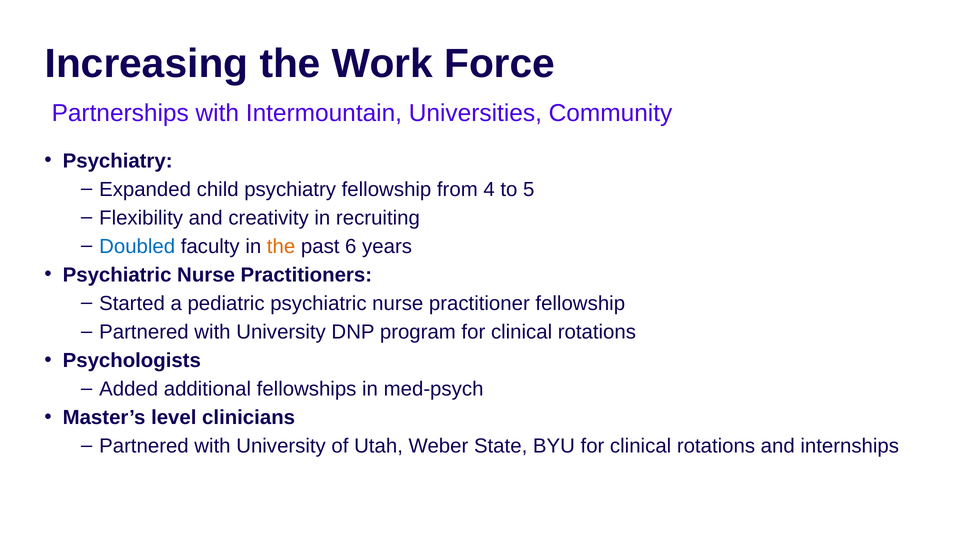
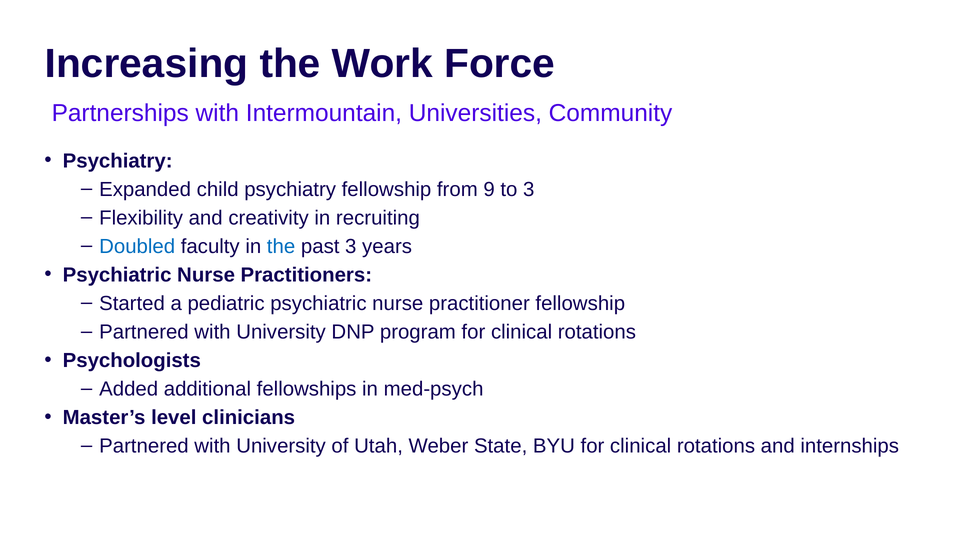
4: 4 -> 9 (489, 189)
to 5: 5 -> 3 (529, 189)
the colour: orange -> blue (281, 246)
past 6: 6 -> 3 (351, 246)
